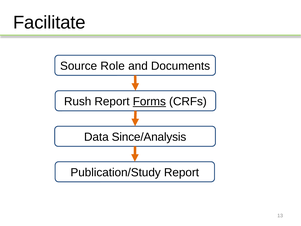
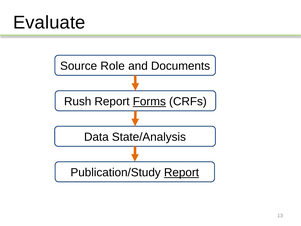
Facilitate: Facilitate -> Evaluate (49, 23)
Since/Analysis: Since/Analysis -> State/Analysis (149, 137)
Report underline: none -> present (181, 172)
